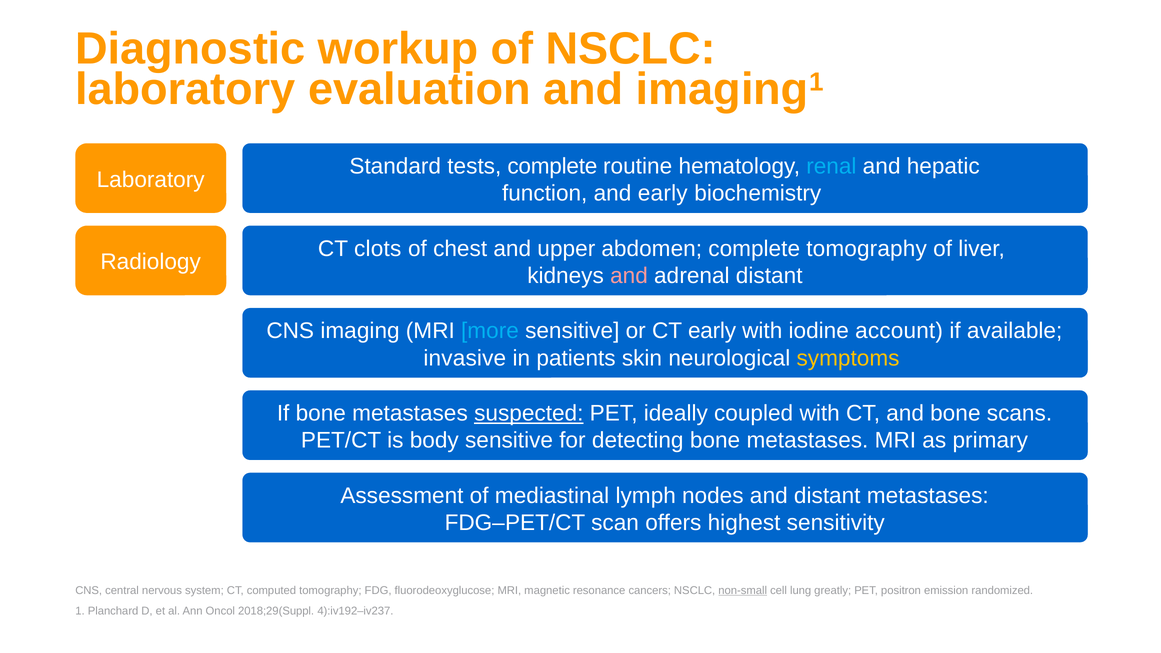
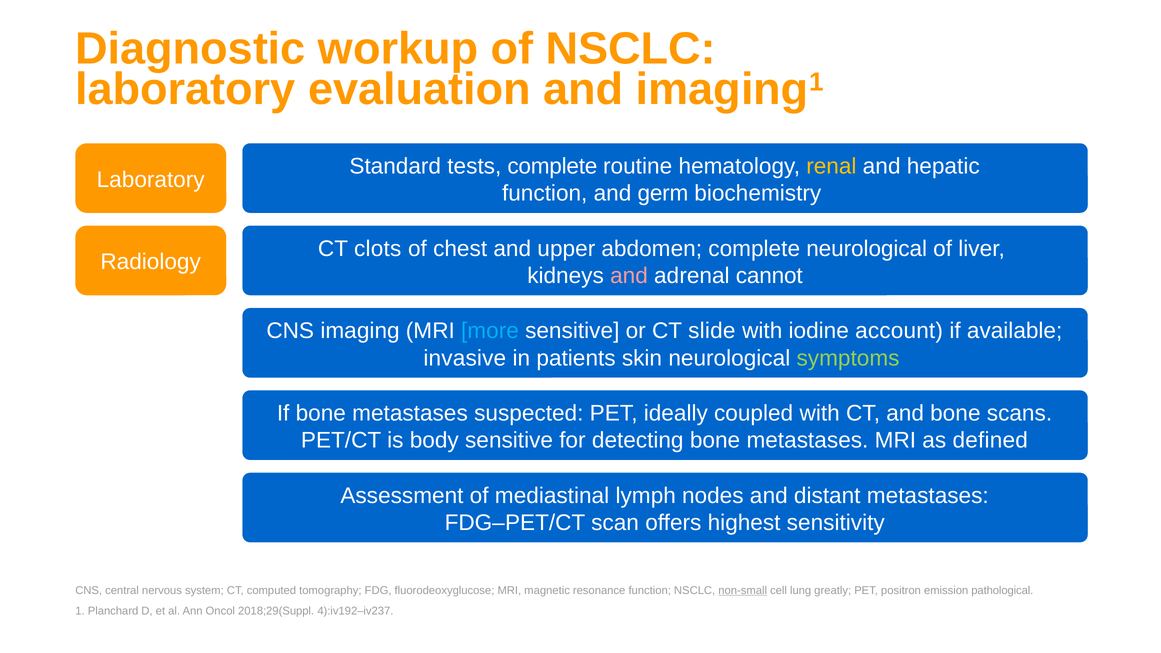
renal colour: light blue -> yellow (831, 166)
and early: early -> germ (663, 193)
complete tomography: tomography -> neurological (867, 249)
adrenal distant: distant -> cannot (769, 276)
CT early: early -> slide (712, 331)
symptoms colour: yellow -> light green (848, 358)
suspected underline: present -> none (529, 413)
primary: primary -> defined (990, 441)
resonance cancers: cancers -> function (650, 590)
randomized: randomized -> pathological (1002, 590)
